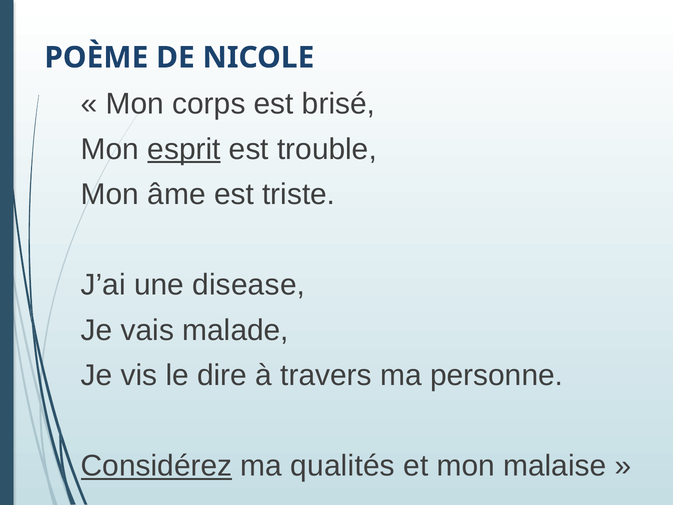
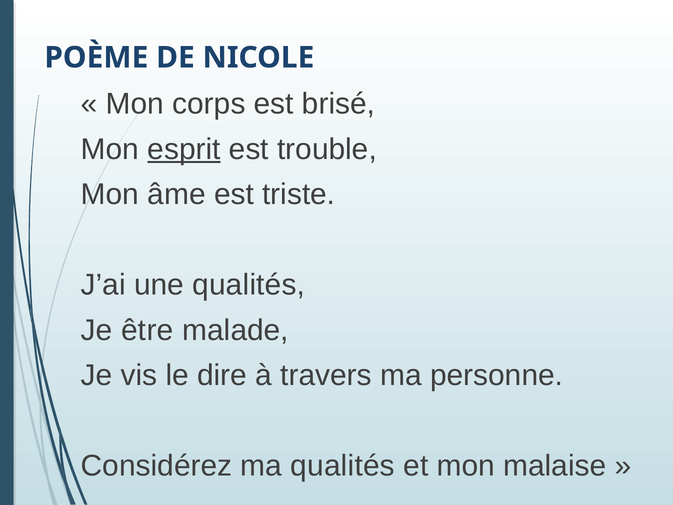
une disease: disease -> qualités (249, 285)
vais: vais -> être (147, 330)
Considérez underline: present -> none (157, 466)
